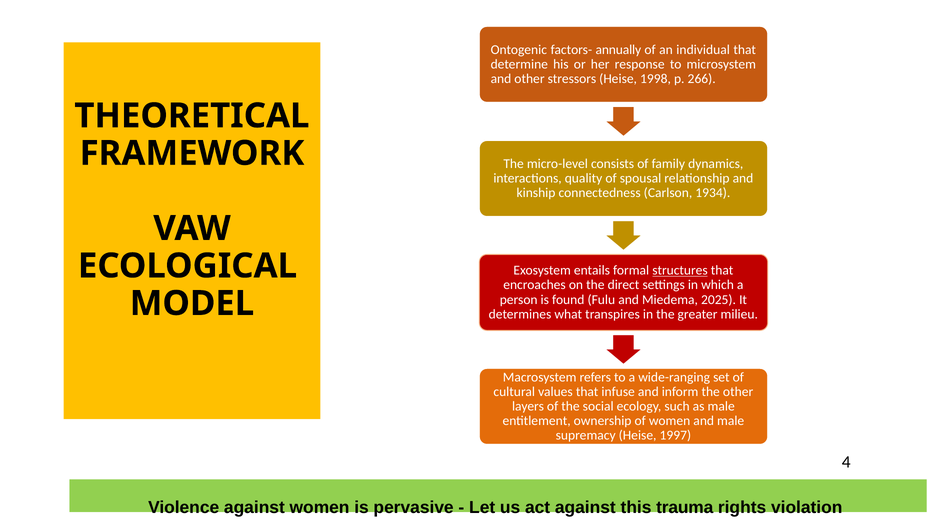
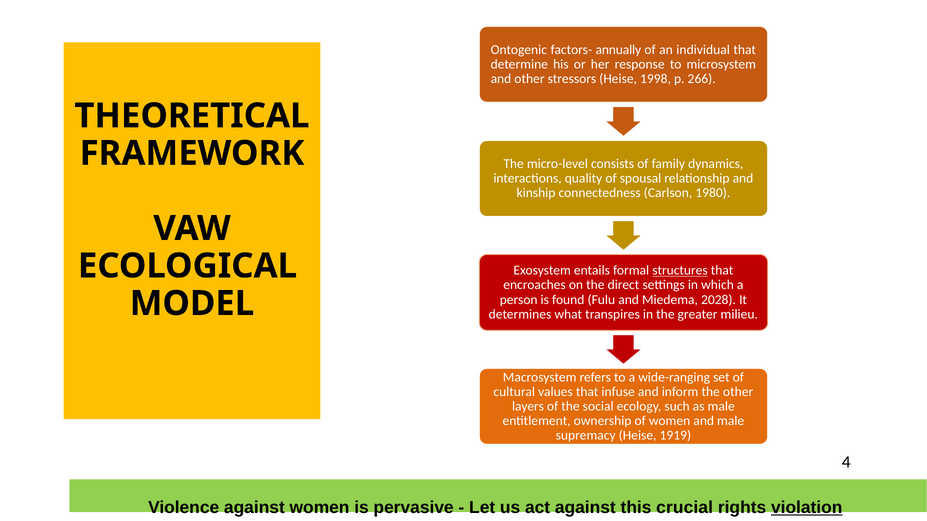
1934: 1934 -> 1980 (713, 193)
2025: 2025 -> 2028 (719, 300)
1997: 1997 -> 1919 (675, 436)
trauma: trauma -> crucial (685, 508)
violation underline: none -> present (807, 508)
